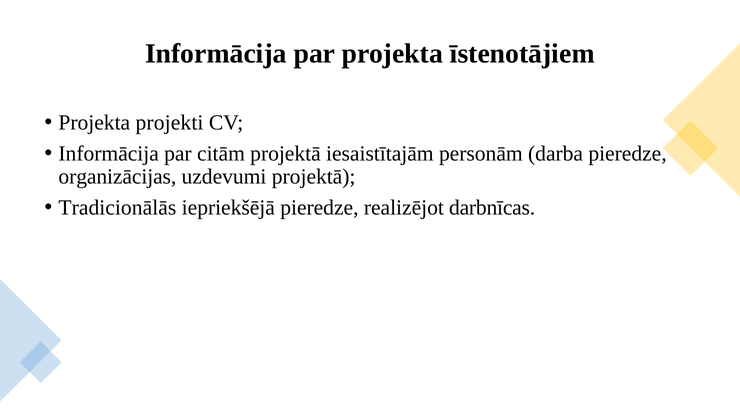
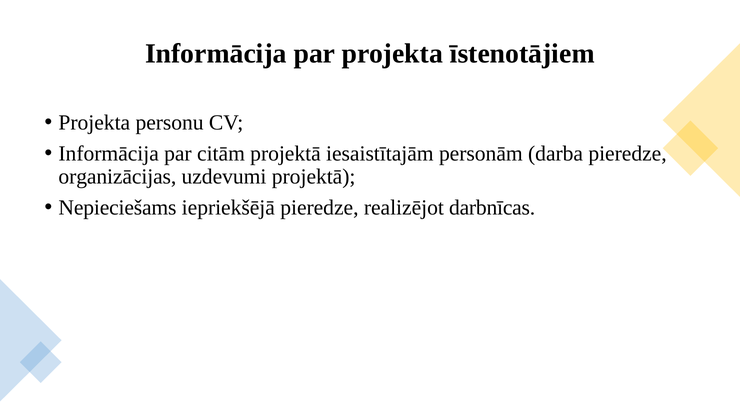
projekti: projekti -> personu (170, 122)
Tradicionālās: Tradicionālās -> Nepieciešams (117, 208)
